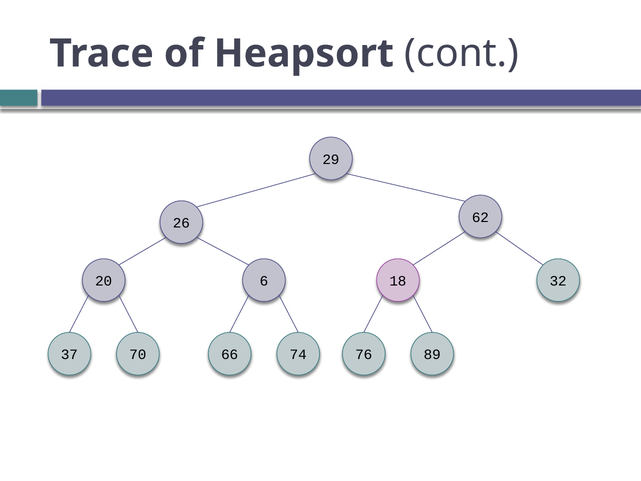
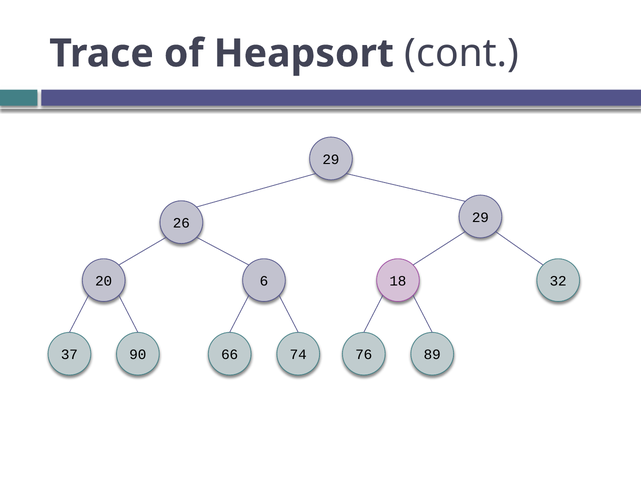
26 62: 62 -> 29 (480, 217)
70: 70 -> 90 (138, 355)
